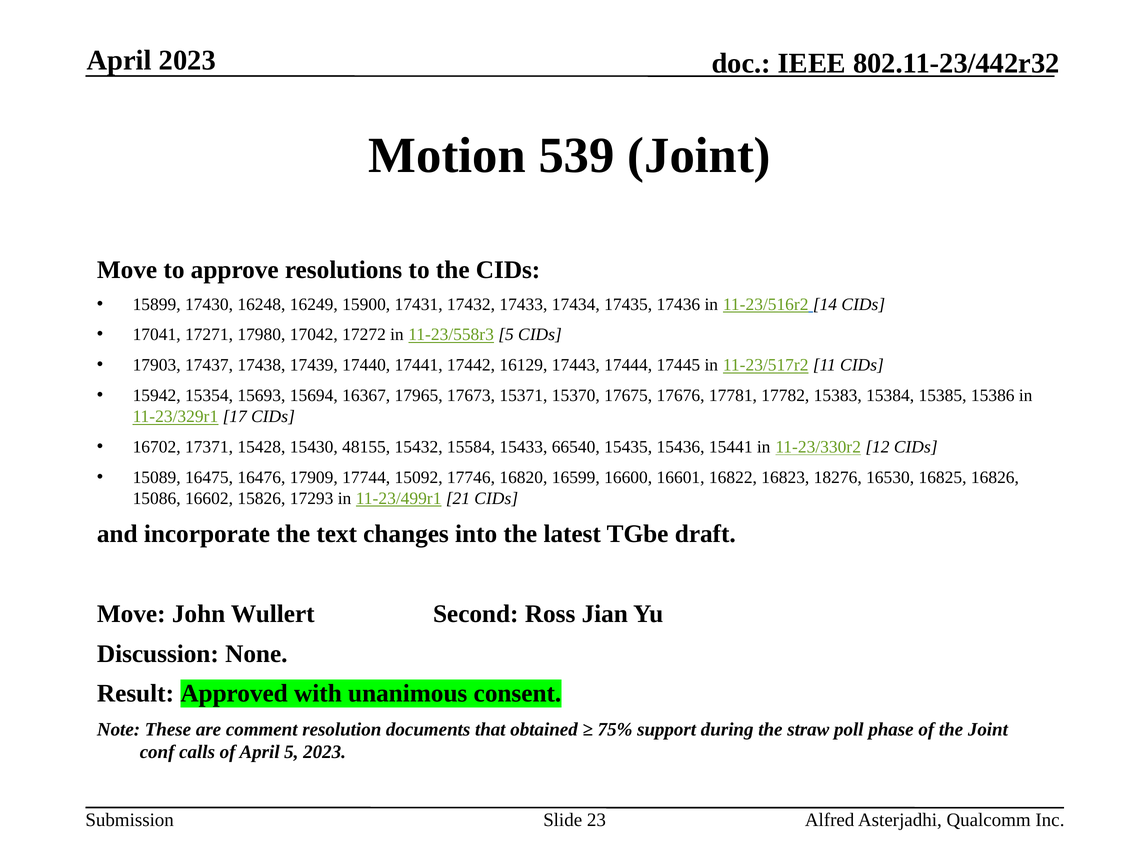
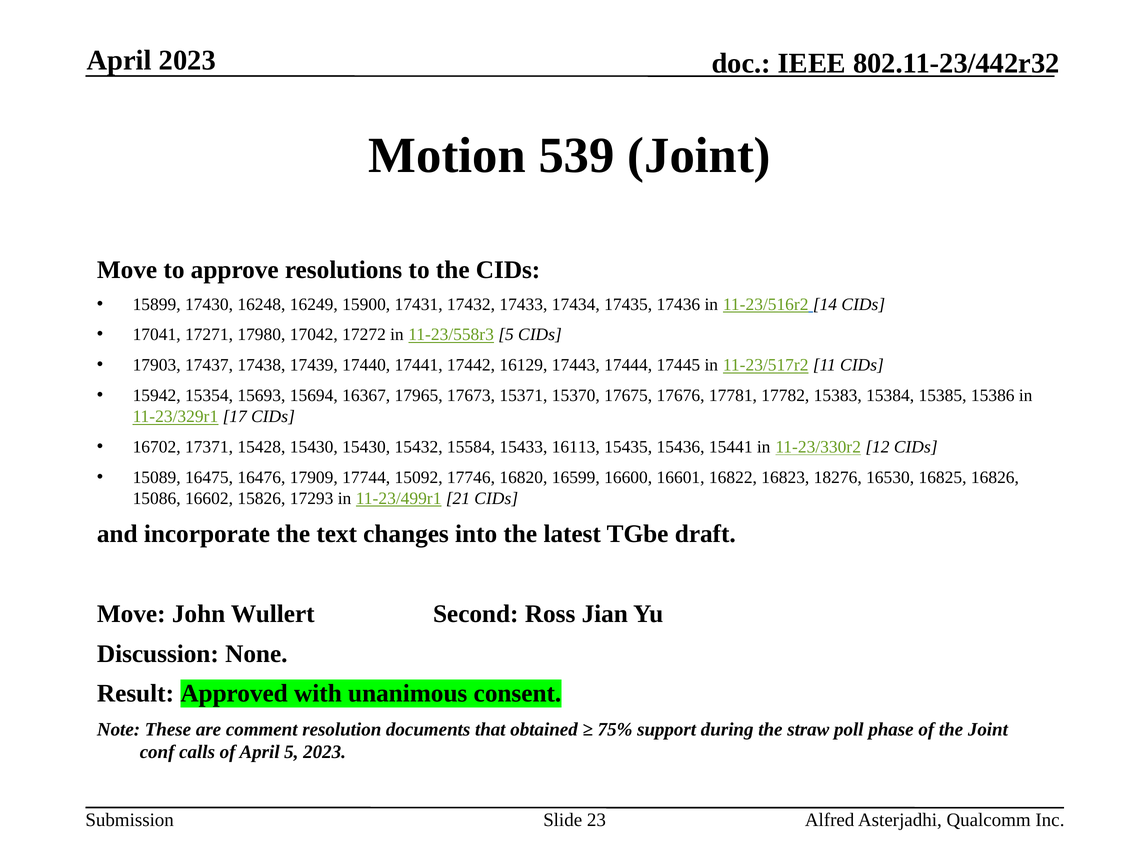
15430 48155: 48155 -> 15430 (366, 447)
66540: 66540 -> 16113 (576, 447)
